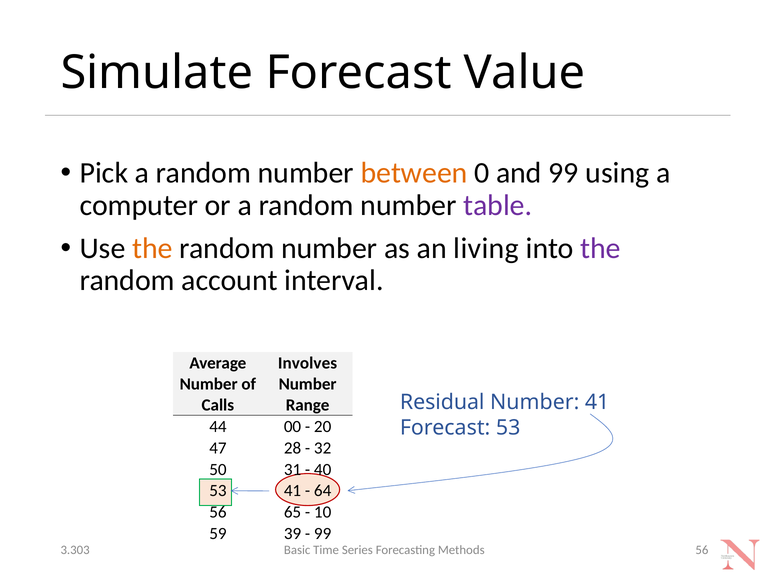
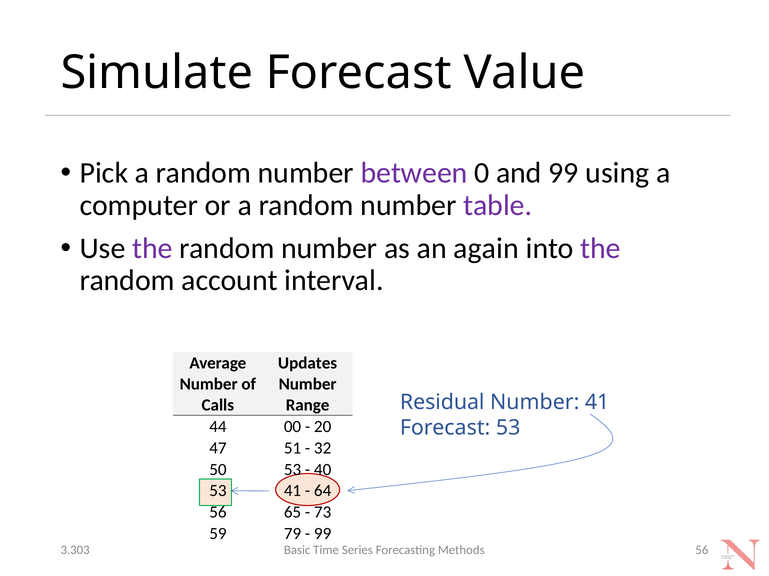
between colour: orange -> purple (414, 173)
the colour: orange -> purple (152, 249)
living: living -> again (486, 249)
Involves: Involves -> Updates (308, 364)
28: 28 -> 51 (293, 449)
50 31: 31 -> 53 (293, 470)
10: 10 -> 73 (323, 513)
39: 39 -> 79 (293, 534)
